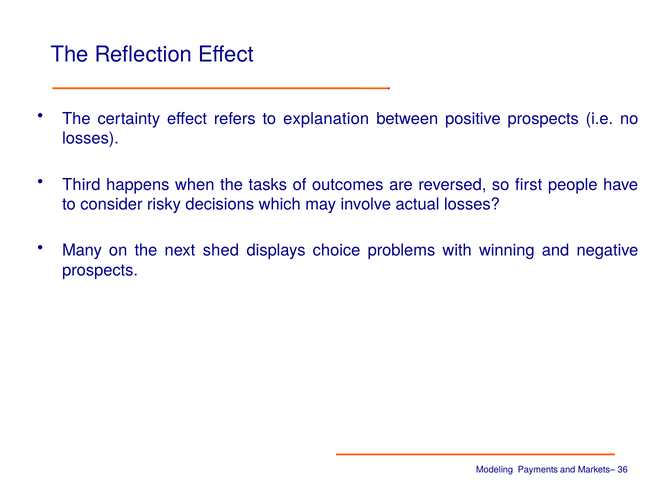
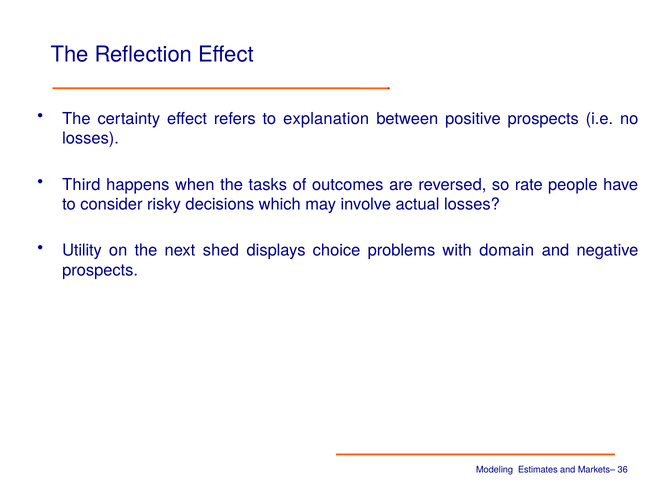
first: first -> rate (529, 185)
Many: Many -> Utility (82, 251)
winning: winning -> domain (507, 251)
Payments: Payments -> Estimates (538, 470)
